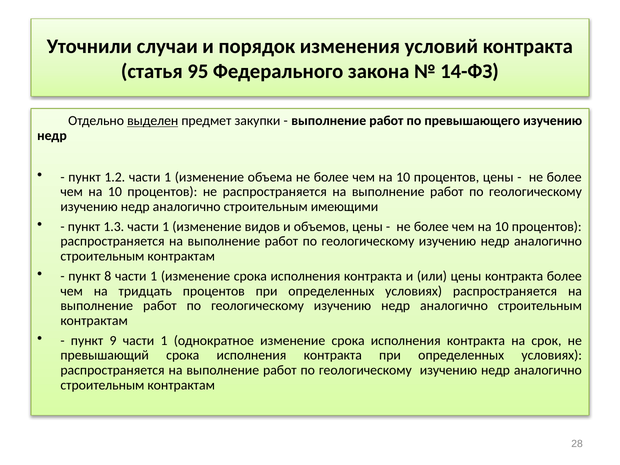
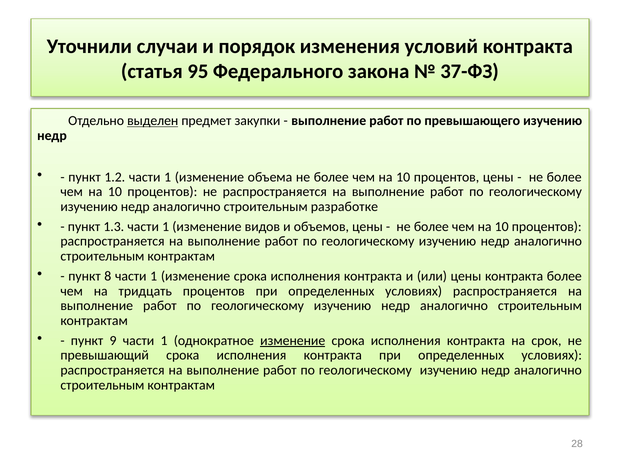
14-ФЗ: 14-ФЗ -> 37-ФЗ (470, 71)
имеющими: имеющими -> разработке (344, 207)
изменение underline: none -> present (293, 341)
